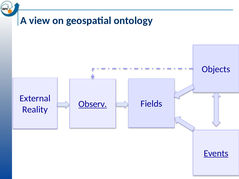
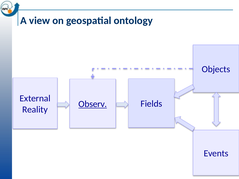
Events underline: present -> none (216, 153)
